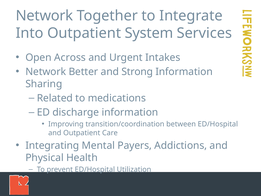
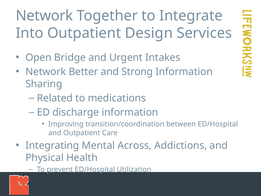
System: System -> Design (149, 33)
Across: Across -> Bridge (70, 57)
Payers: Payers -> Across (135, 145)
